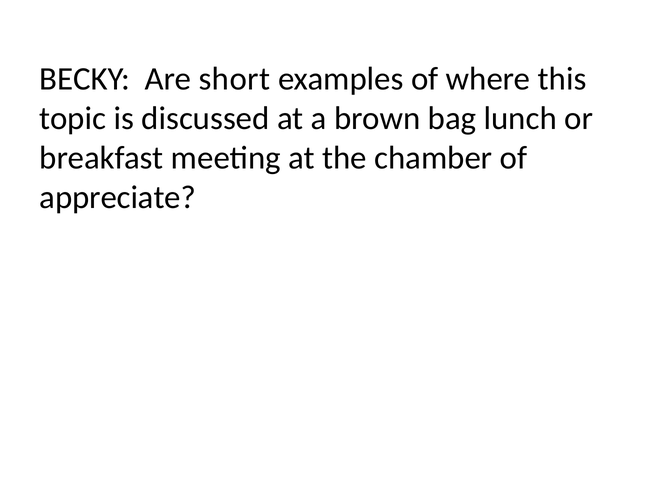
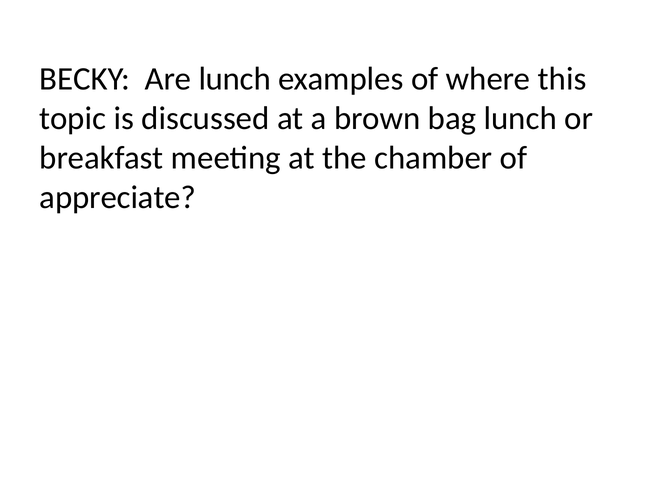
Are short: short -> lunch (235, 79)
